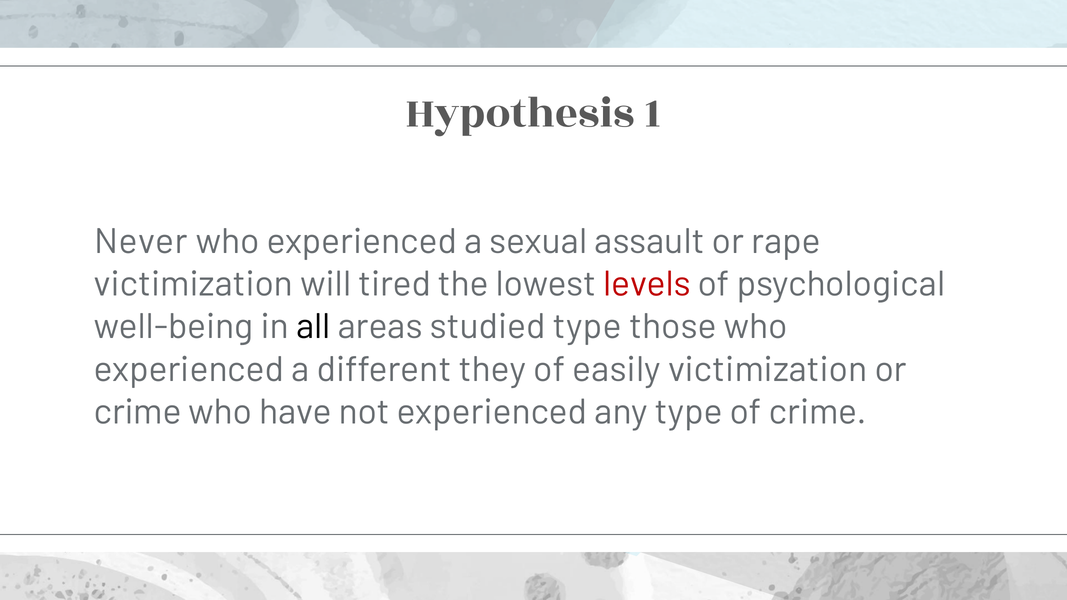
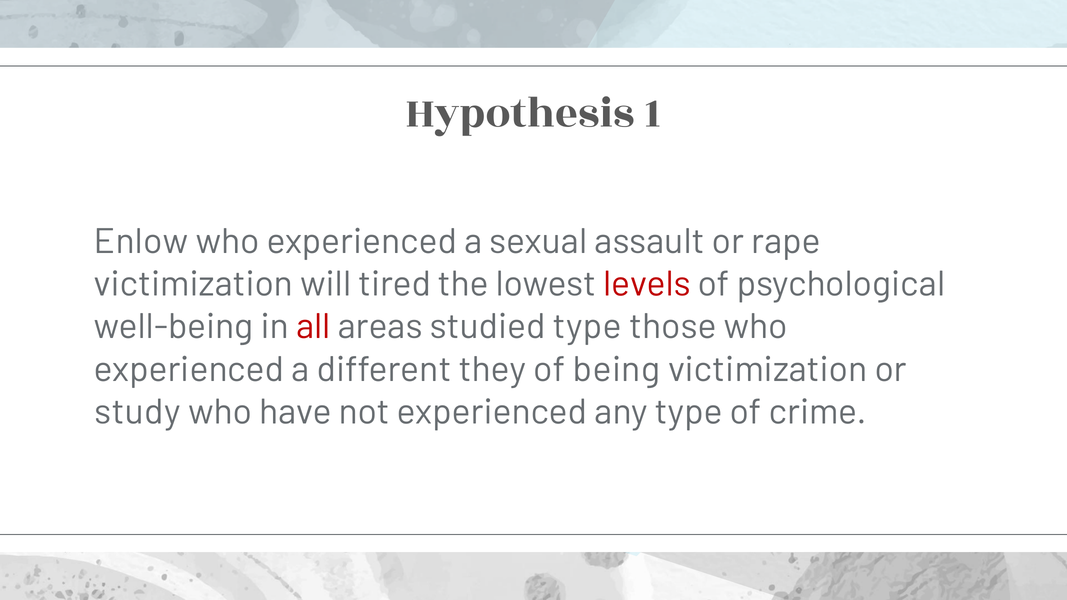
Never: Never -> Enlow (141, 241)
all colour: black -> red (313, 327)
easily: easily -> being (616, 369)
crime: crime -> study (137, 412)
